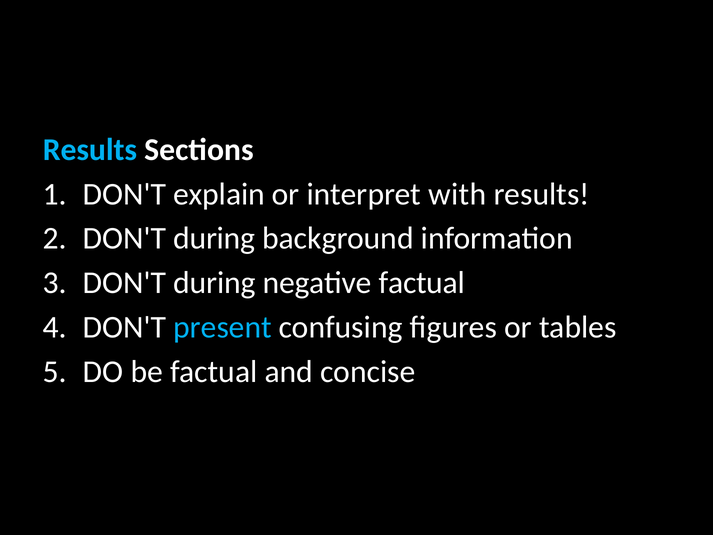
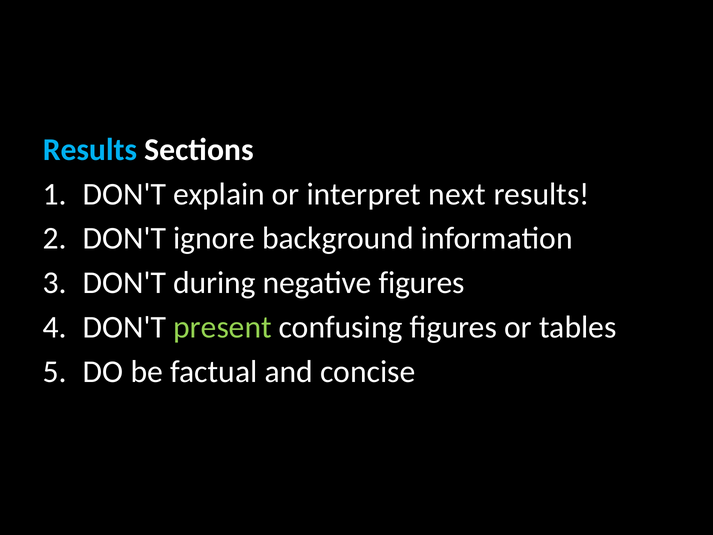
with: with -> next (457, 194)
during: during -> ignore (214, 238)
negative factual: factual -> figures (422, 283)
present colour: light blue -> light green (223, 327)
